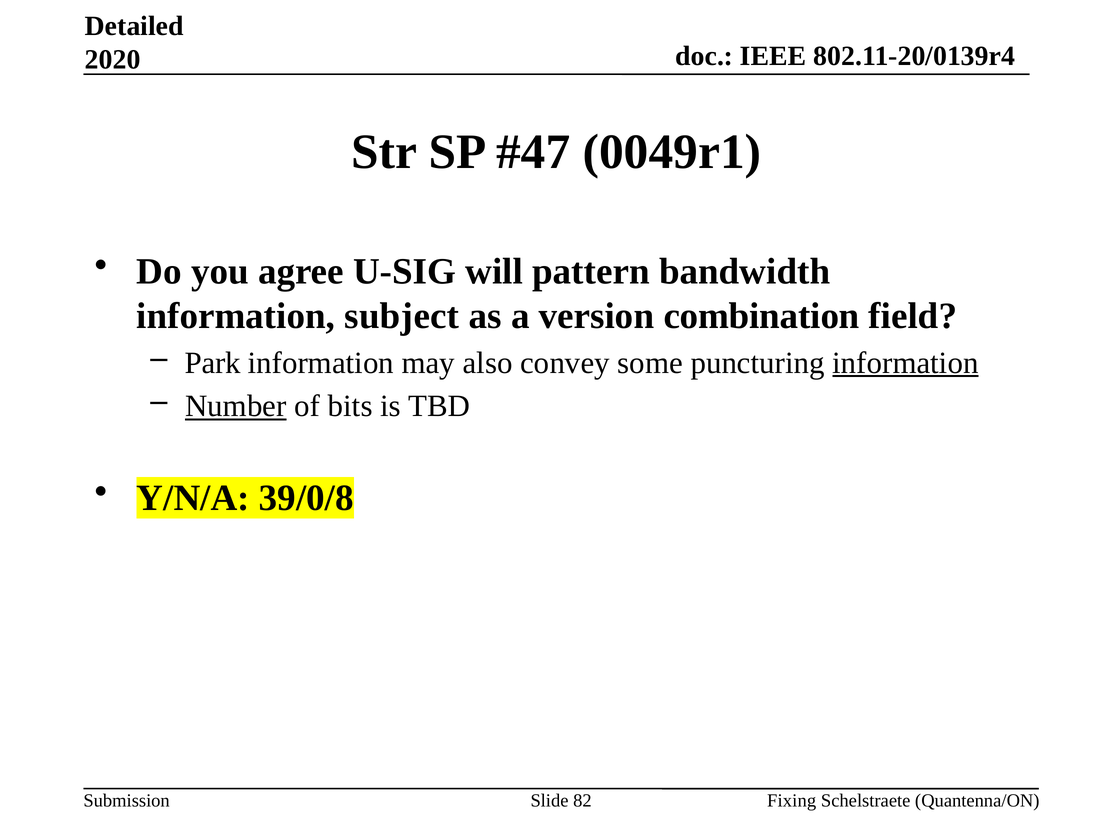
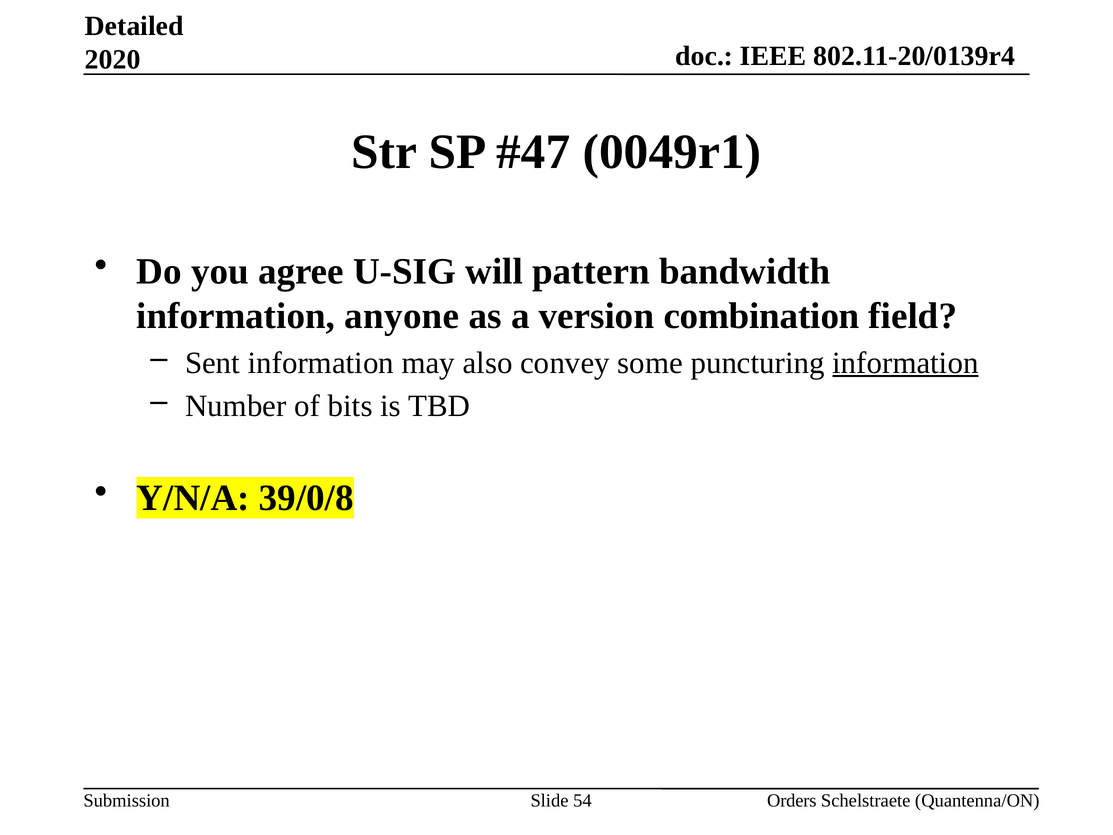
subject: subject -> anyone (402, 316)
Park: Park -> Sent (213, 363)
Number underline: present -> none (236, 406)
82: 82 -> 54 (582, 801)
Fixing: Fixing -> Orders (792, 801)
